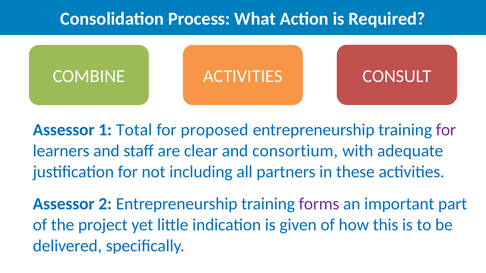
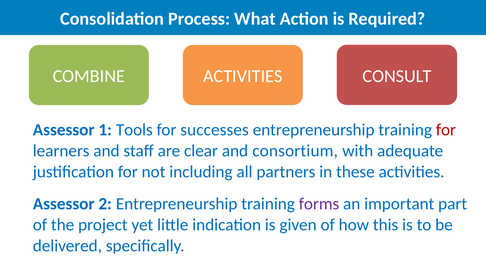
Total: Total -> Tools (134, 130)
proposed: proposed -> successes (215, 130)
for colour: purple -> red (446, 130)
